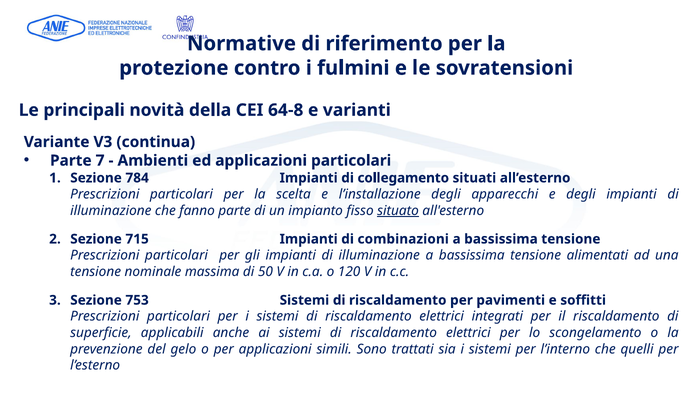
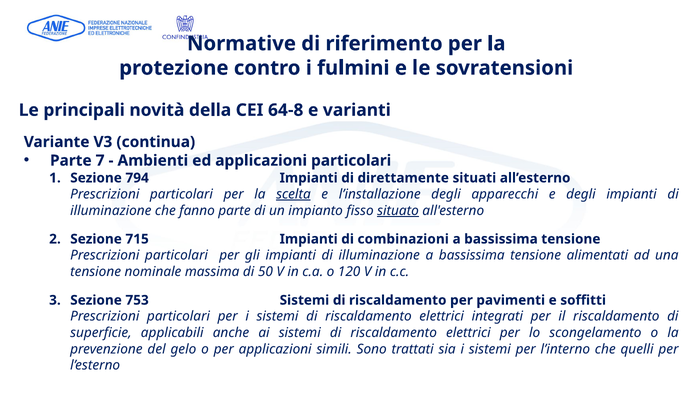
784: 784 -> 794 (137, 178)
collegamento: collegamento -> direttamente (403, 178)
scelta underline: none -> present (293, 194)
